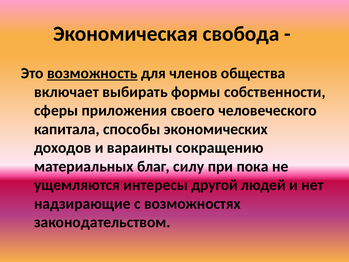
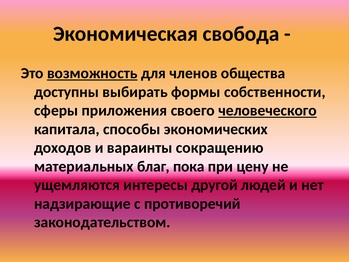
включает: включает -> доступны (66, 92)
человеческого underline: none -> present (268, 110)
силу: силу -> пока (189, 166)
пока: пока -> цену (253, 166)
возможностях: возможностях -> противоречий (192, 204)
